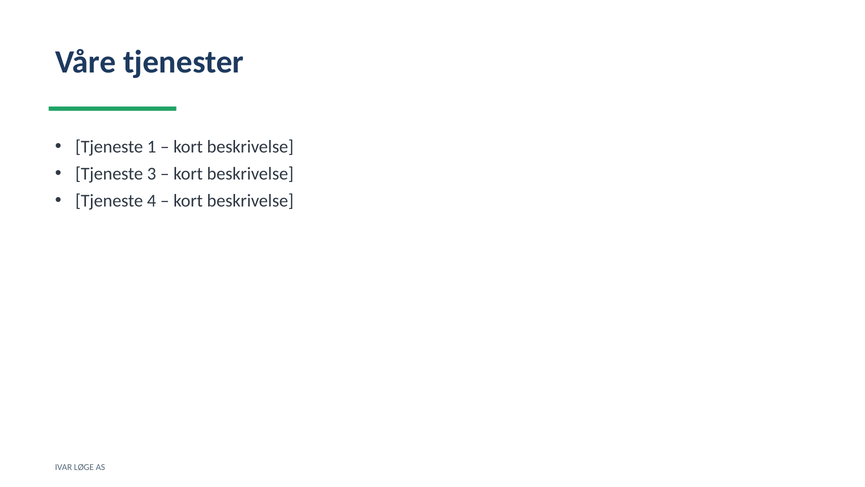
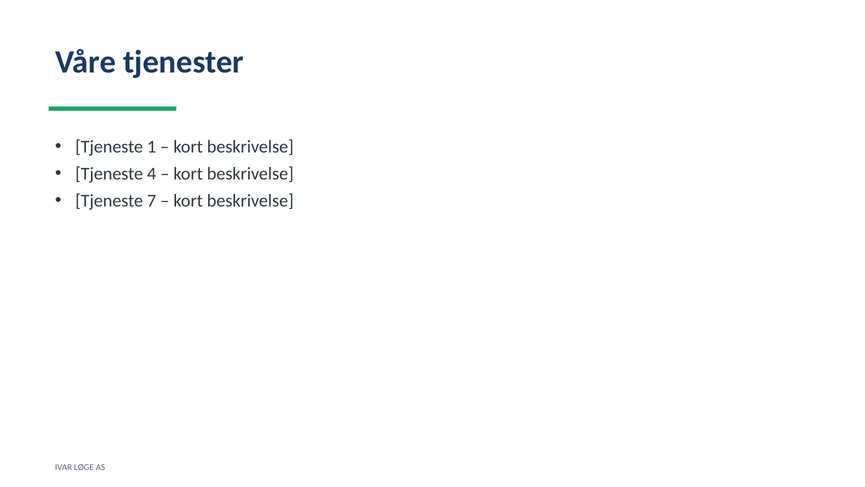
3: 3 -> 4 (152, 174)
4: 4 -> 7 (152, 201)
